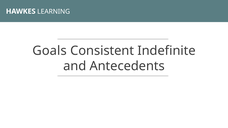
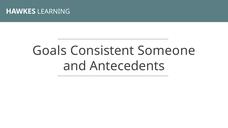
Indefinite: Indefinite -> Someone (166, 51)
